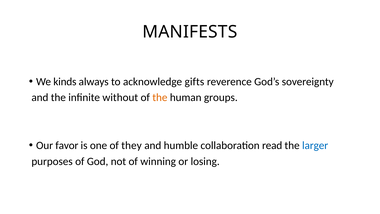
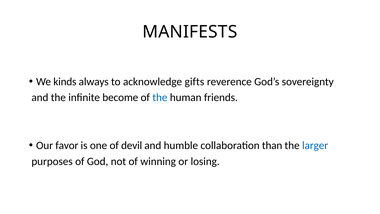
without: without -> become (120, 97)
the colour: orange -> blue (160, 97)
groups: groups -> friends (221, 97)
they: they -> devil (132, 145)
read: read -> than (272, 145)
